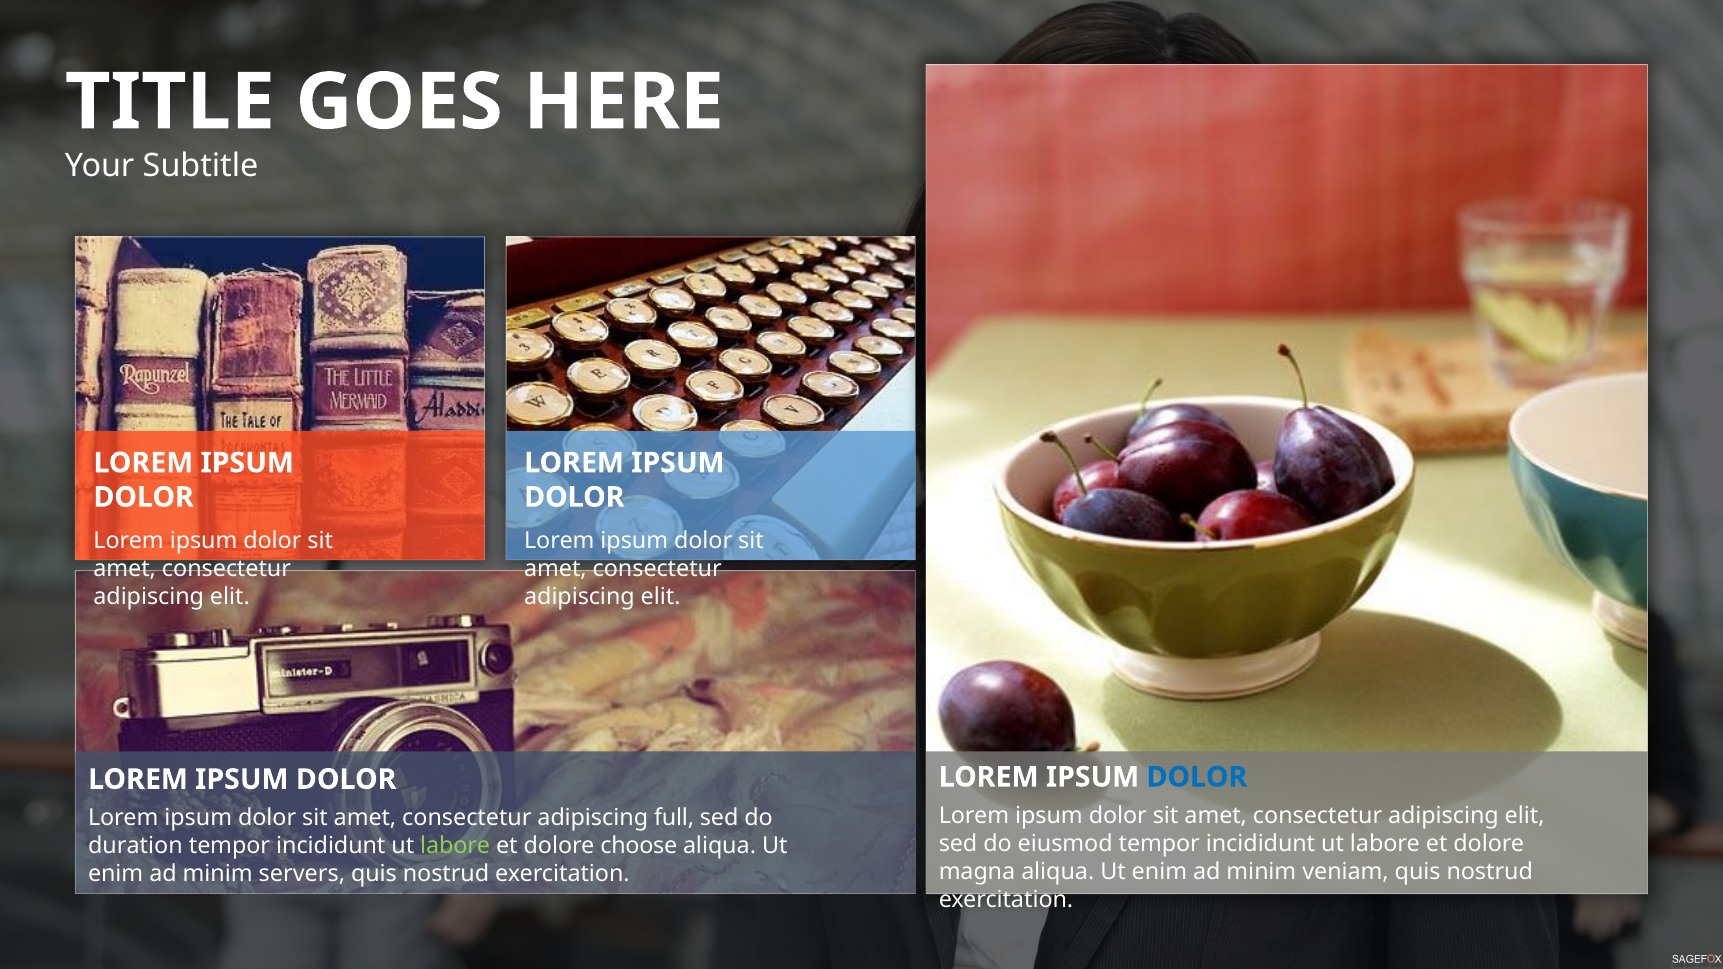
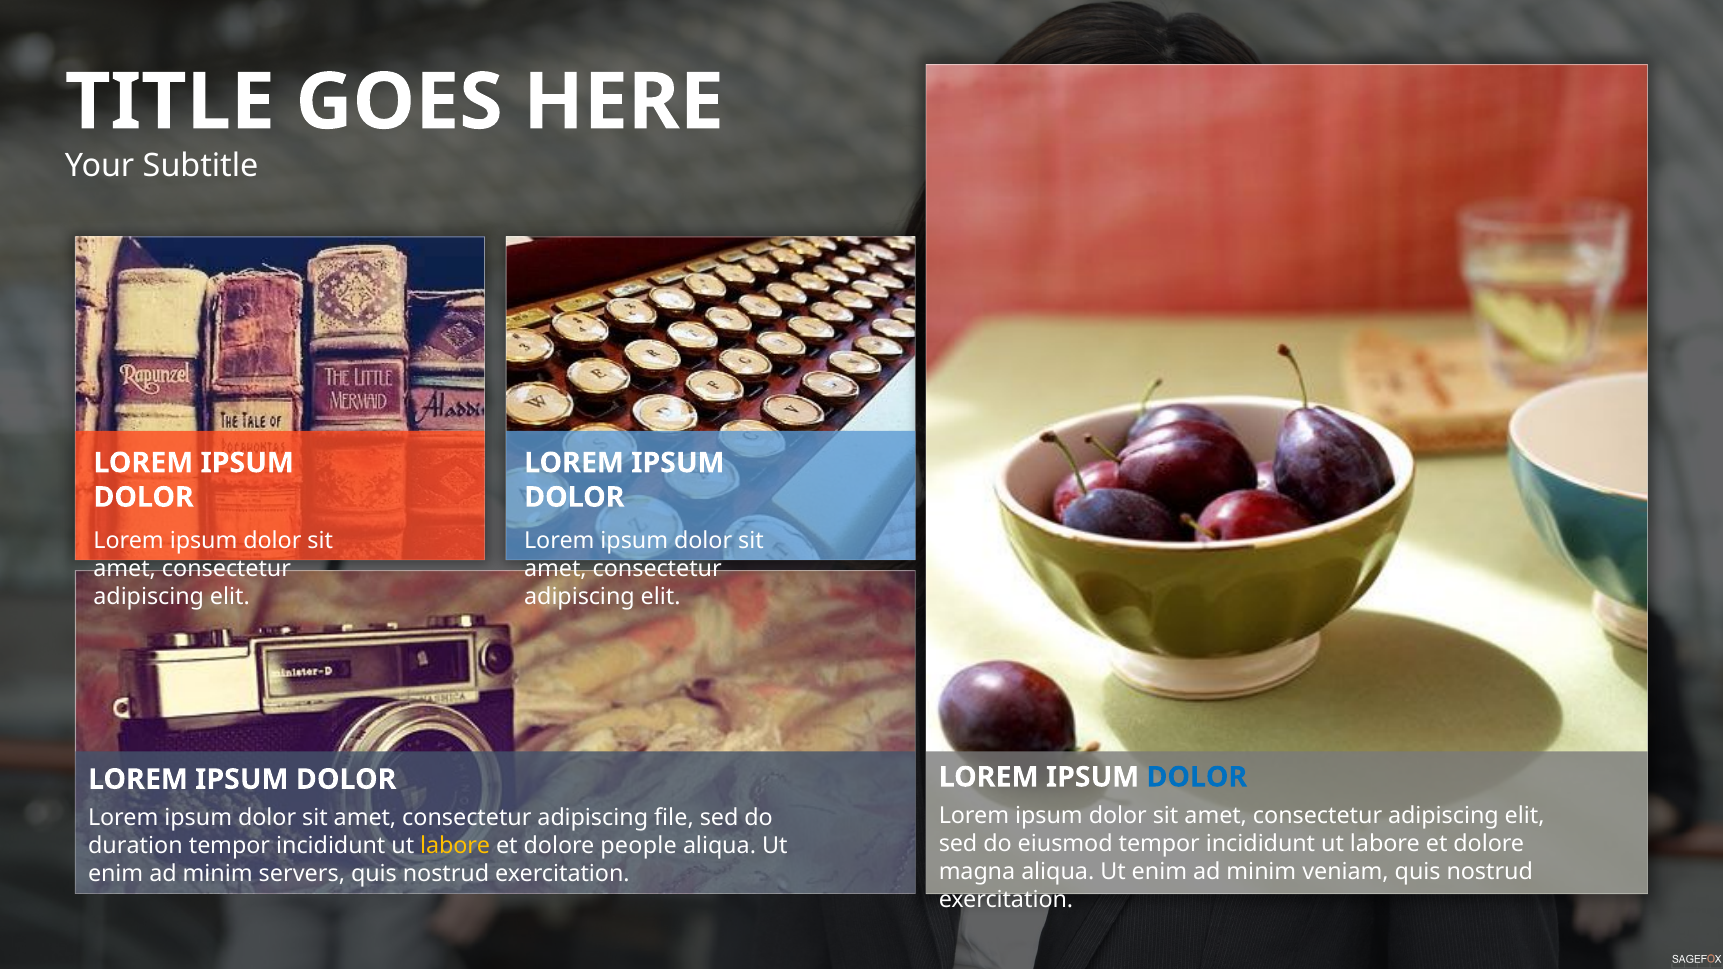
full: full -> file (674, 818)
labore colour: light green -> yellow (455, 846)
choose: choose -> people (639, 846)
